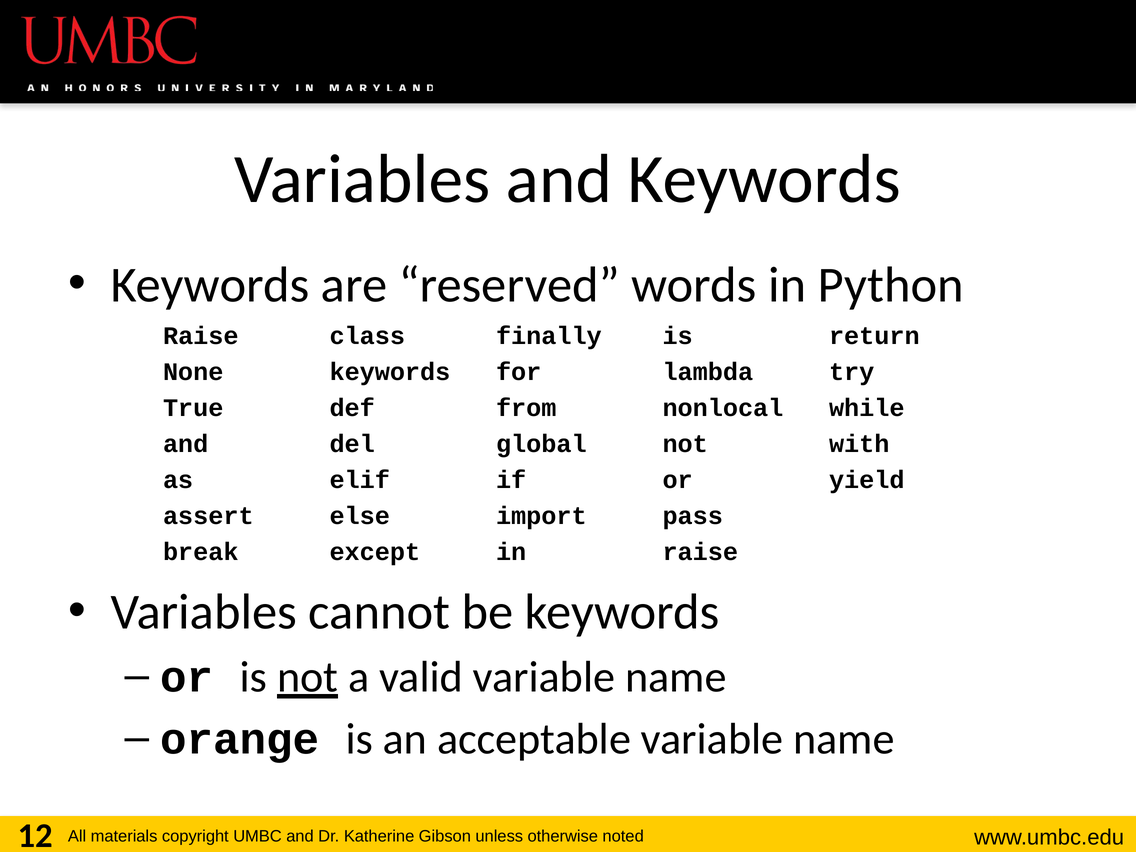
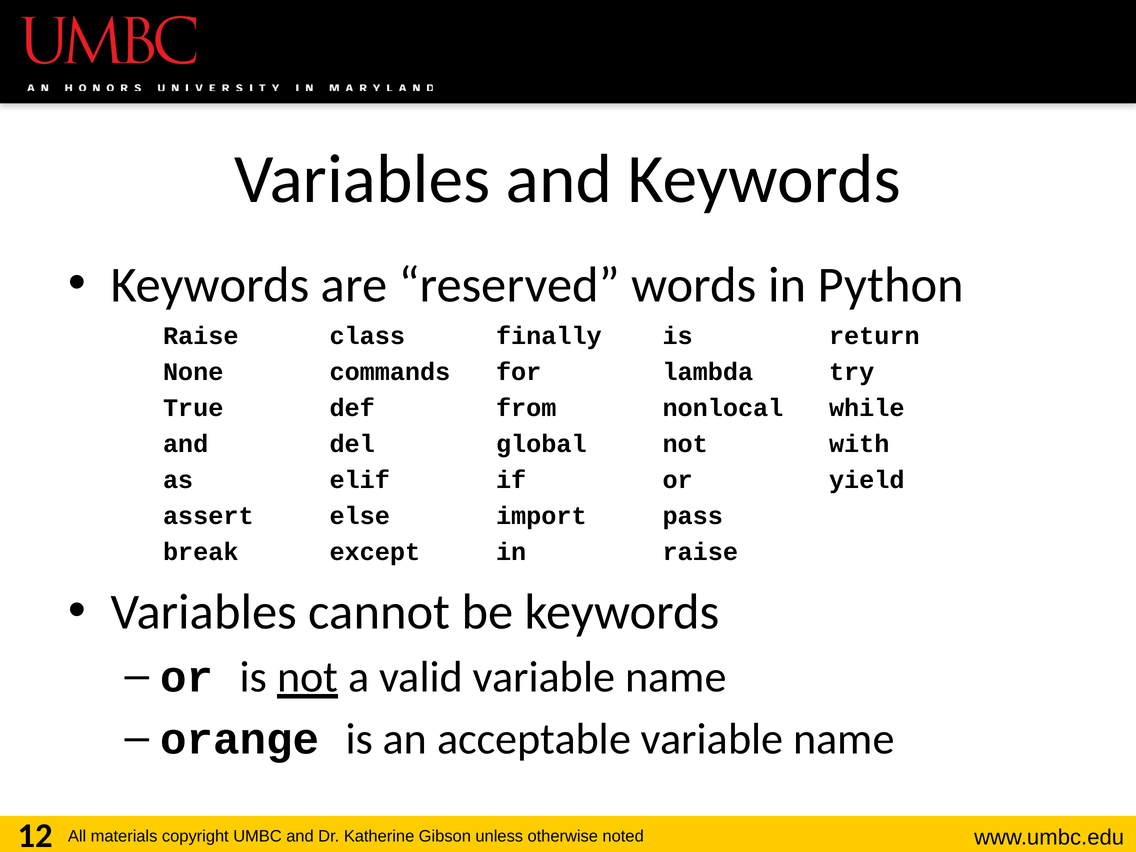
None keywords: keywords -> commands (390, 372)
